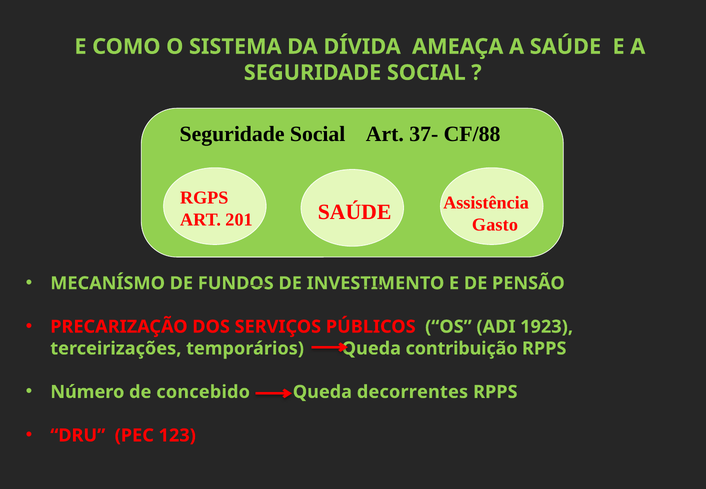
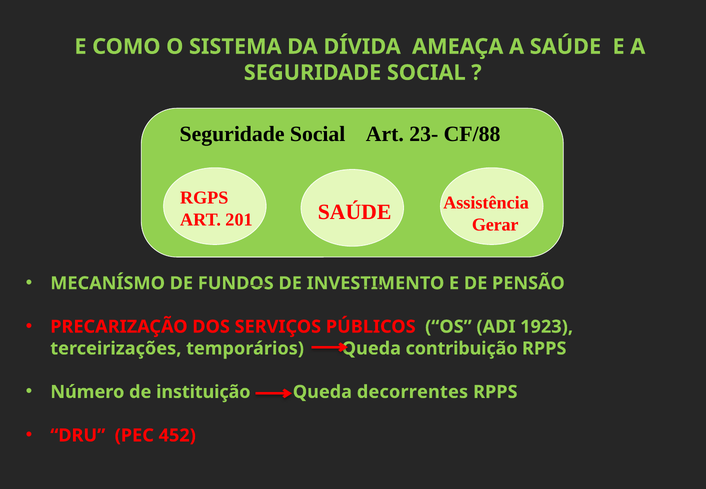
37-: 37- -> 23- (424, 134)
Gasto: Gasto -> Gerar (495, 224)
concebido: concebido -> instituição (203, 392)
123: 123 -> 452 (177, 435)
